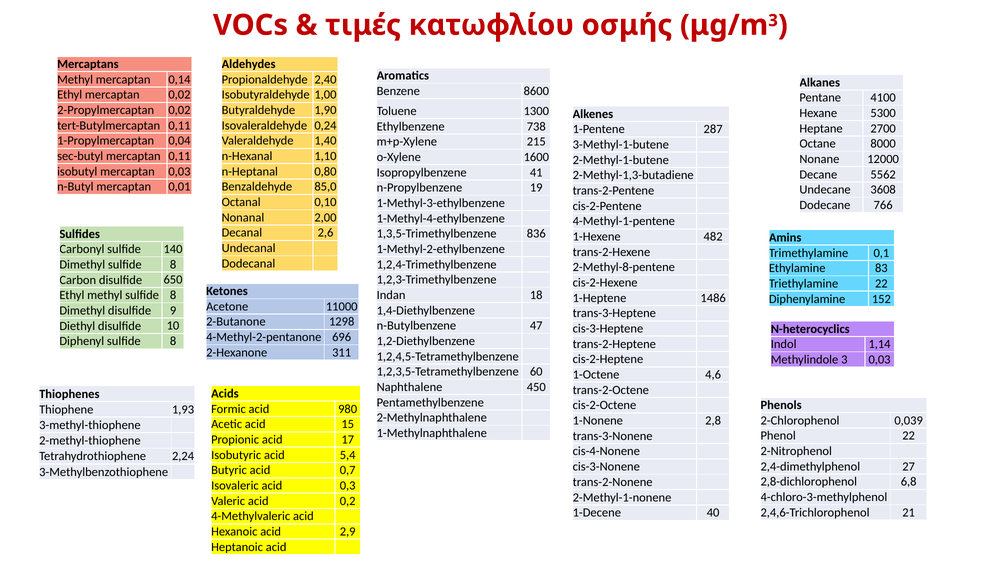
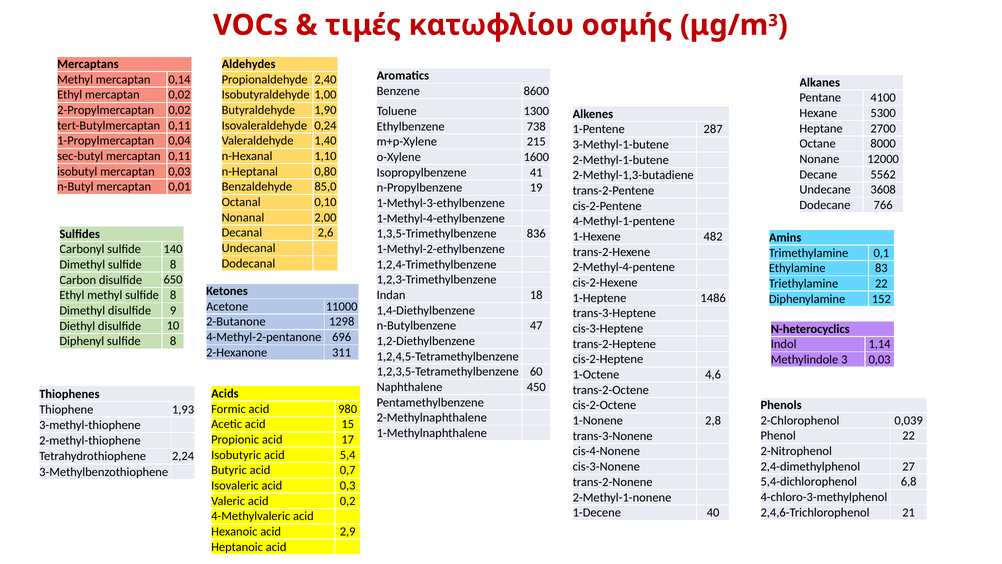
2-Methyl-8-pentene: 2-Methyl-8-pentene -> 2-Methyl-4-pentene (624, 267)
2,8-dichlorophenol: 2,8-dichlorophenol -> 5,4-dichlorophenol (809, 482)
